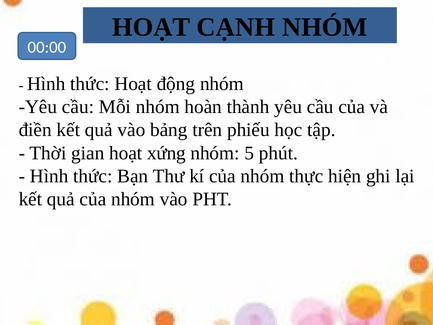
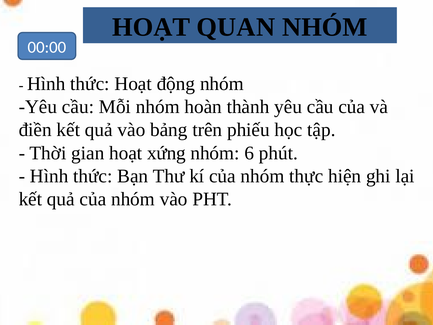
CẠNH: CẠNH -> QUAN (236, 27)
5: 5 -> 6 (249, 153)
